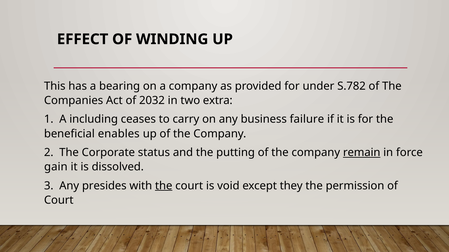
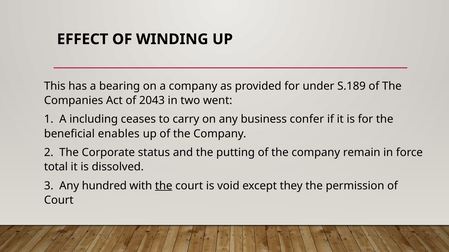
S.782: S.782 -> S.189 (351, 86)
2032: 2032 -> 2043 (152, 101)
extra: extra -> went (218, 101)
failure: failure -> confer (307, 119)
remain underline: present -> none (362, 153)
gain: gain -> total (56, 167)
presides: presides -> hundred (104, 186)
